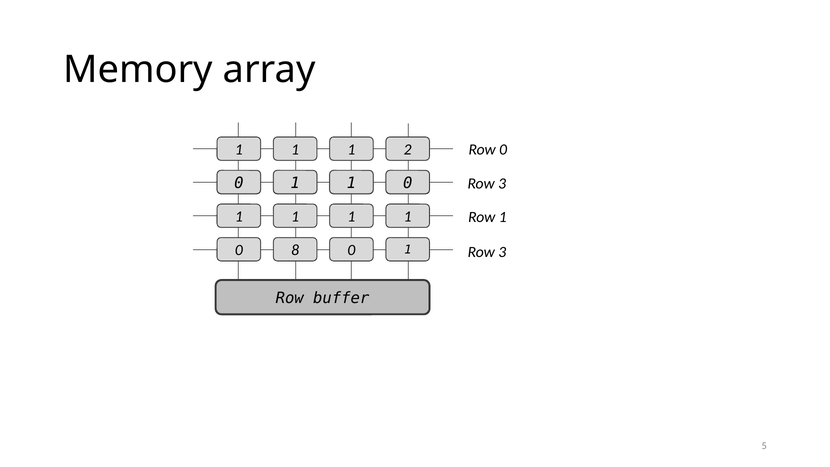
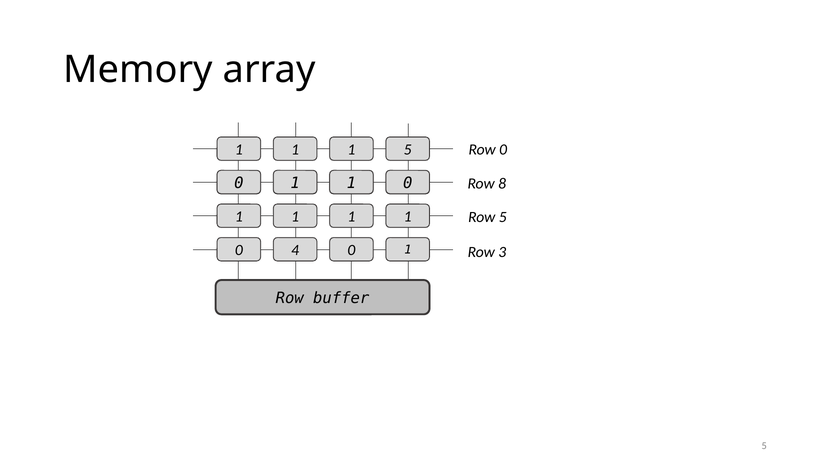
1 2: 2 -> 5 (408, 150)
0 Row 3: 3 -> 8 (502, 183)
Row 1: 1 -> 5 (503, 217)
8: 8 -> 4 (295, 250)
